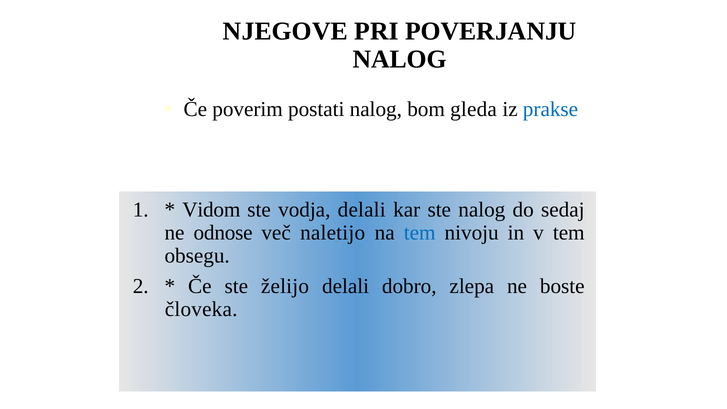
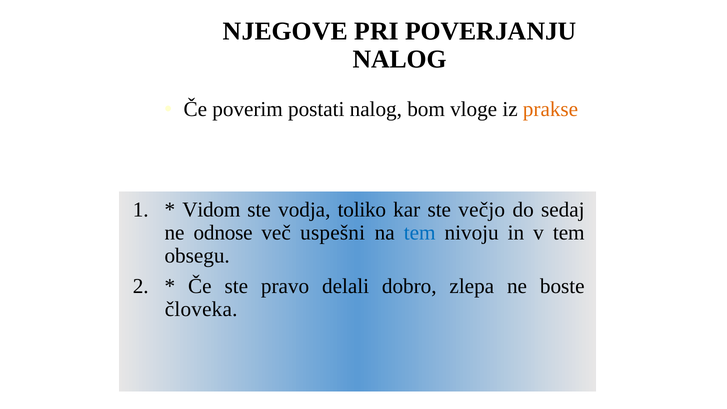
gleda: gleda -> vloge (474, 109)
prakse colour: blue -> orange (550, 109)
vodja delali: delali -> toliko (362, 210)
ste nalog: nalog -> večjo (482, 210)
naletijo: naletijo -> uspešni (333, 233)
želijo: želijo -> pravo (285, 286)
